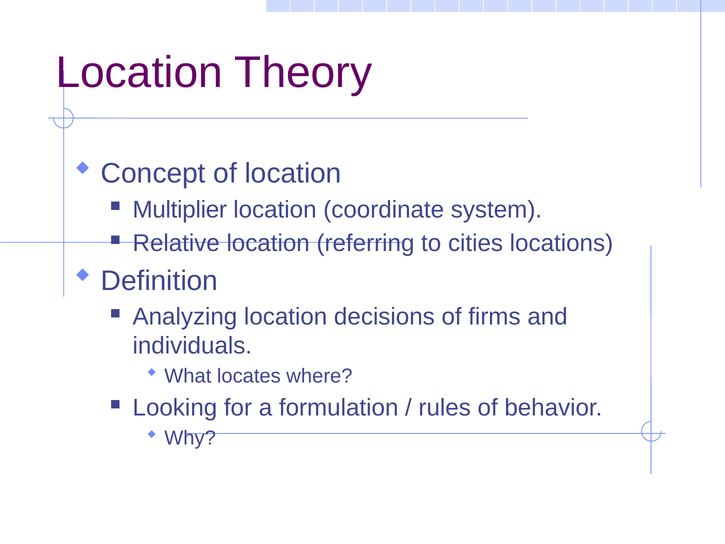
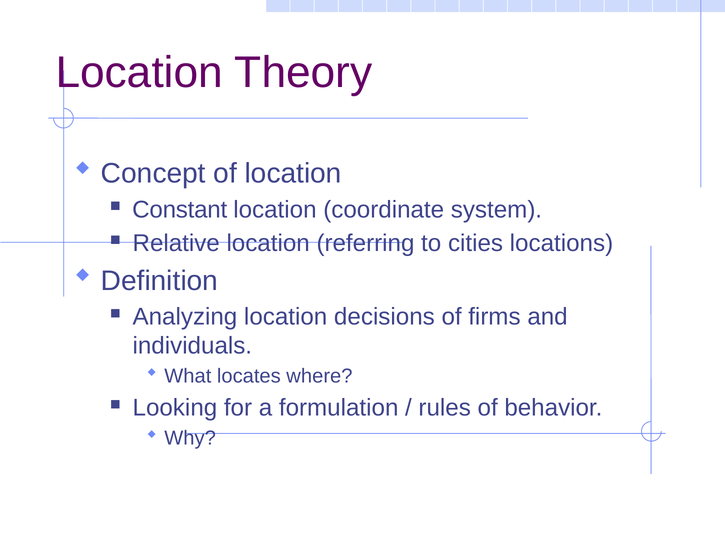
Multiplier: Multiplier -> Constant (180, 210)
